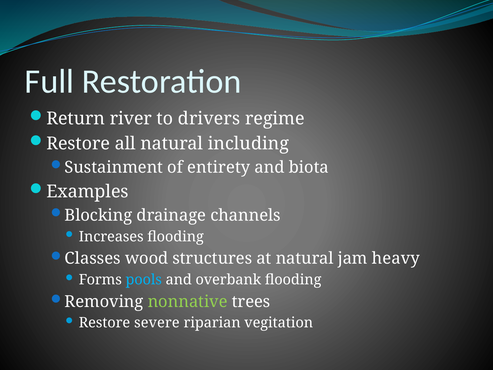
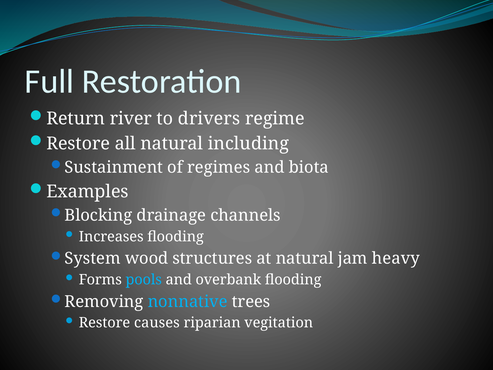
entirety: entirety -> regimes (219, 167)
Classes: Classes -> System (93, 258)
nonnative colour: light green -> light blue (188, 301)
severe: severe -> causes (157, 323)
